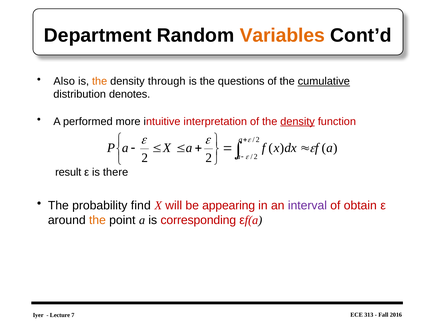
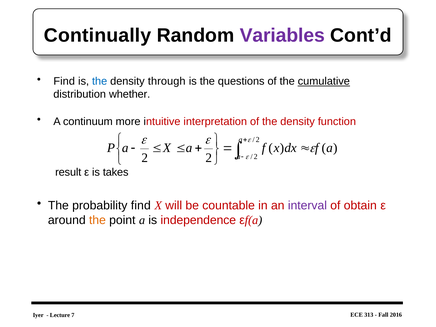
Department: Department -> Continually (98, 36)
Variables colour: orange -> purple (282, 36)
Also: Also -> Find (64, 81)
the colour: orange -> blue (100, 81)
denotes: denotes -> whether (130, 94)
performed: performed -> continuum (88, 121)
density underline: present -> none (298, 121)
there: there -> takes (116, 172)
appearing: appearing -> countable (229, 206)
corresponding: corresponding -> independence (198, 220)
